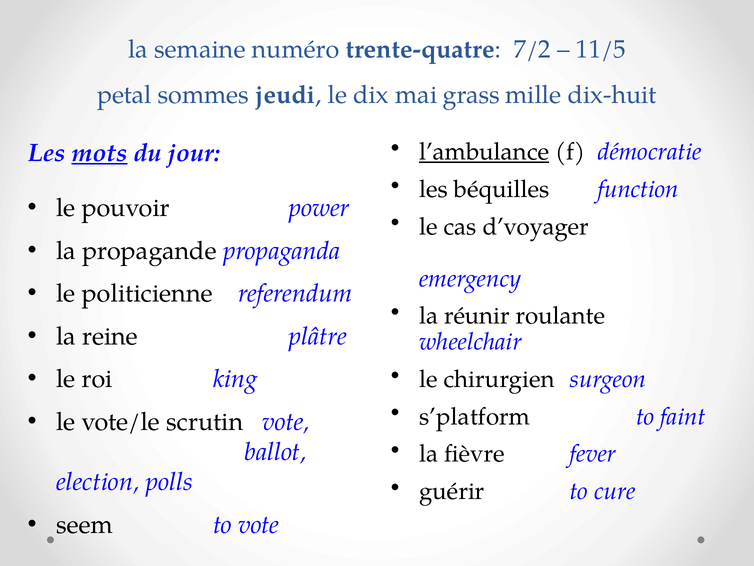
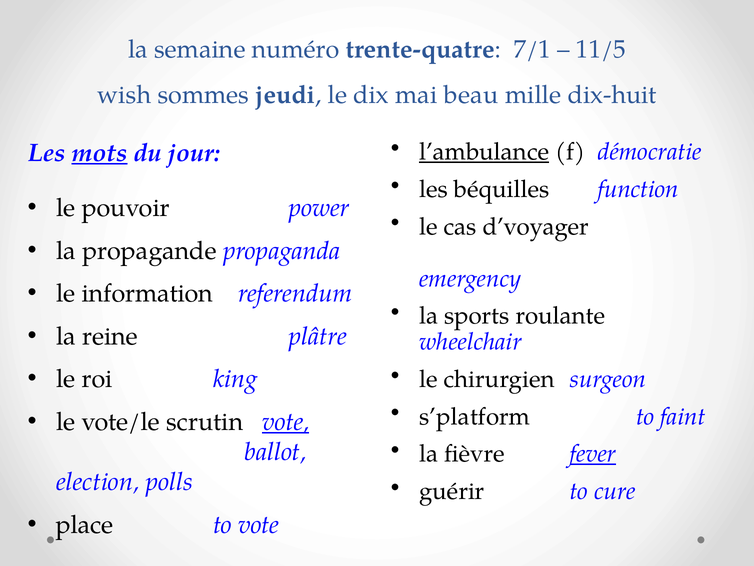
7/2: 7/2 -> 7/1 (532, 50)
petal: petal -> wish (124, 95)
grass: grass -> beau (471, 95)
politicienne: politicienne -> information (147, 293)
réunir: réunir -> sports (477, 316)
vote underline: none -> present (286, 421)
fever underline: none -> present (593, 454)
seem: seem -> place (84, 524)
